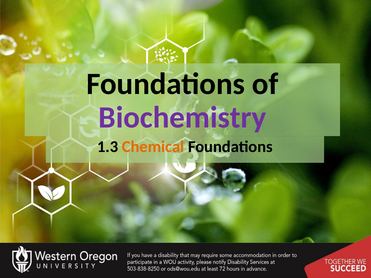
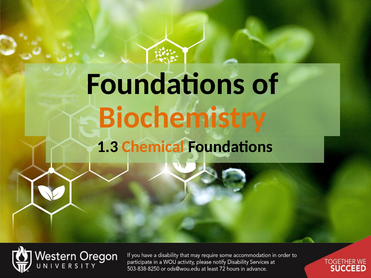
Biochemistry colour: purple -> orange (182, 117)
